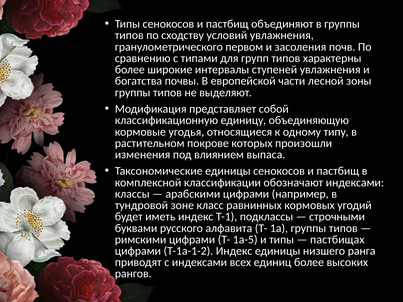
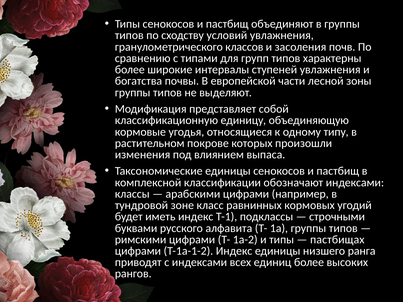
первом: первом -> классов (244, 47)
1а-5: 1а-5 -> 1а-2 (245, 240)
